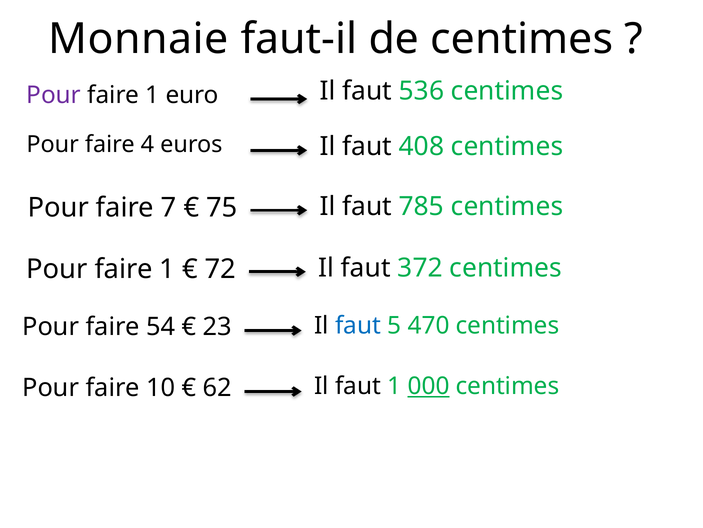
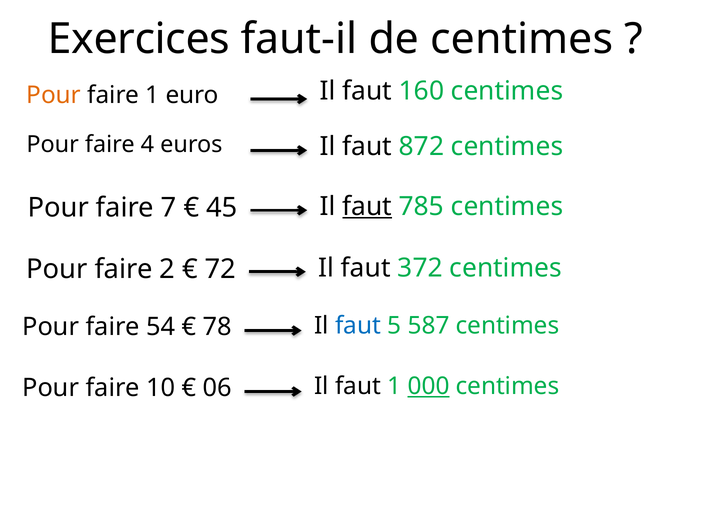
Monnaie: Monnaie -> Exercices (139, 39)
Pour colour: purple -> orange (54, 95)
536: 536 -> 160 (421, 91)
408: 408 -> 872 (421, 146)
75: 75 -> 45 (222, 207)
faut underline: none -> present (367, 206)
1: 1 -> 2 (167, 269)
23: 23 -> 78 (217, 326)
470: 470 -> 587 (429, 325)
62: 62 -> 06 (217, 387)
